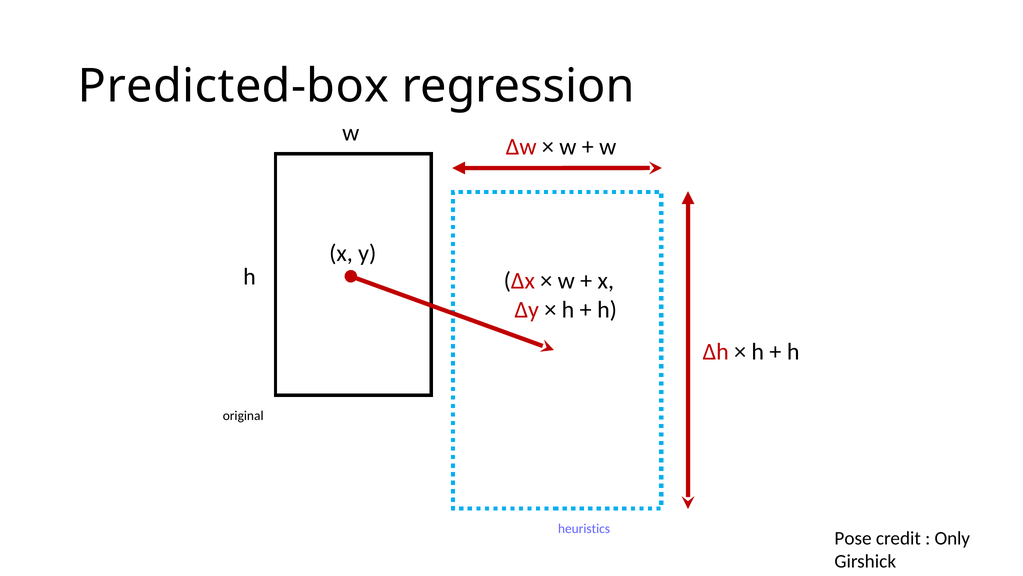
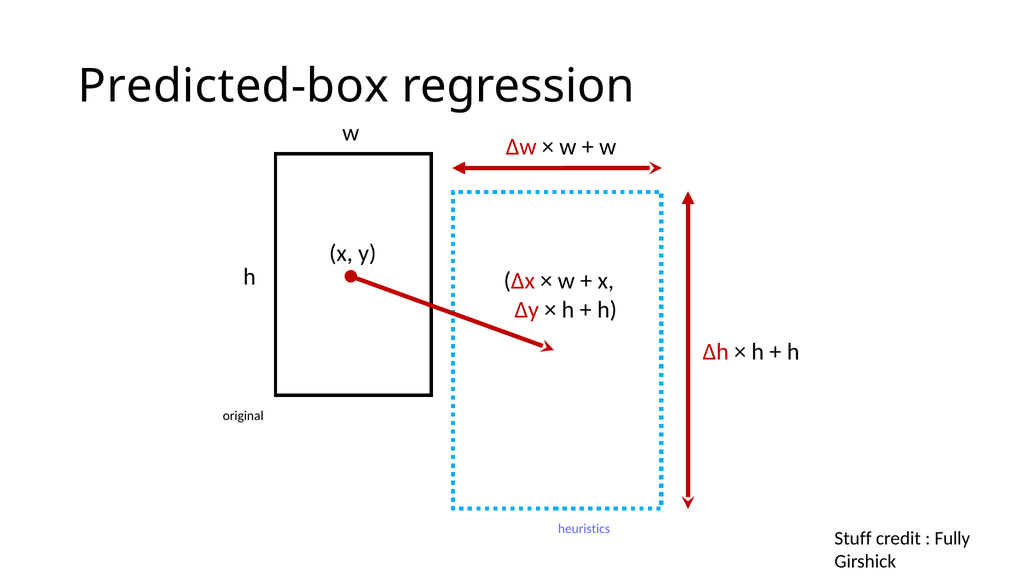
Pose: Pose -> Stuff (853, 538)
Only: Only -> Fully (952, 538)
